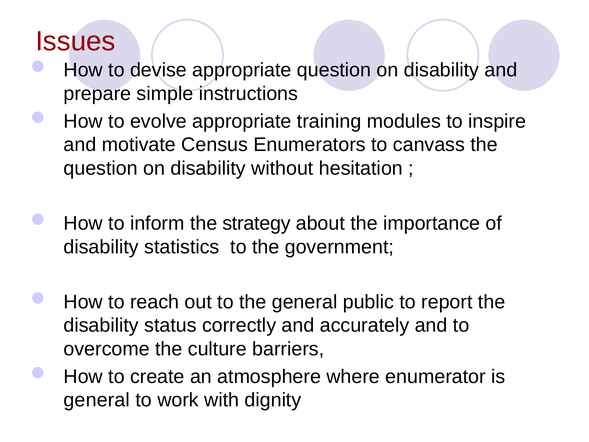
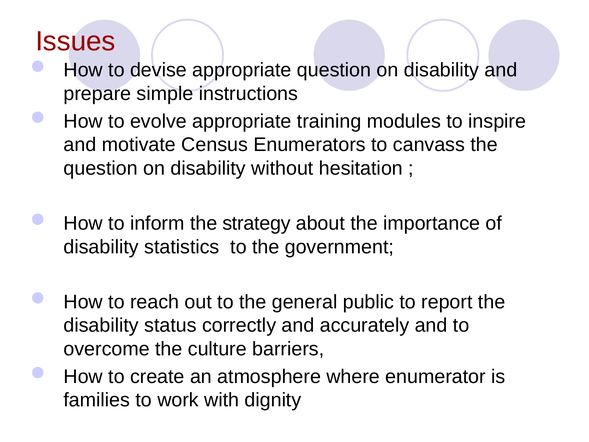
general: general -> families (97, 400)
